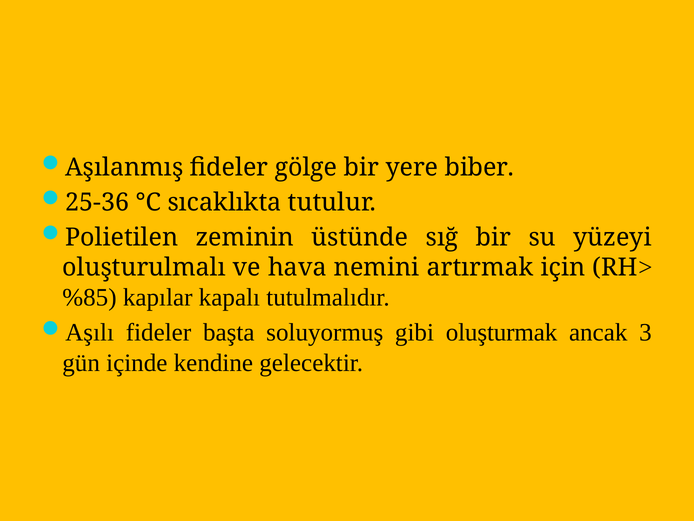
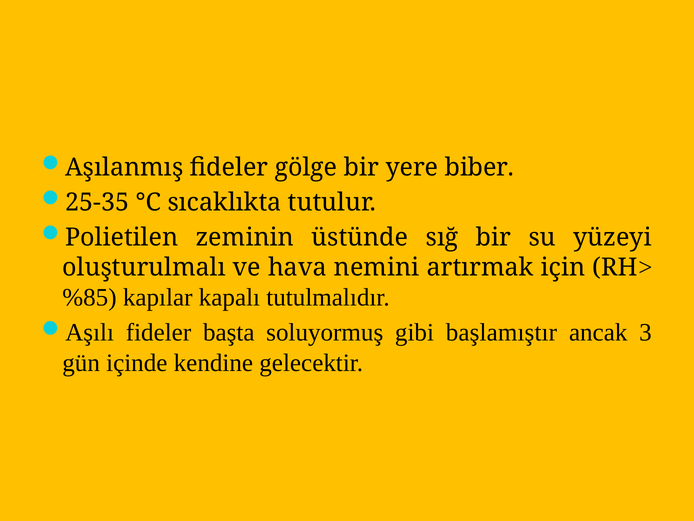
25-36: 25-36 -> 25-35 (97, 202)
oluşturmak: oluşturmak -> başlamıştır (501, 332)
